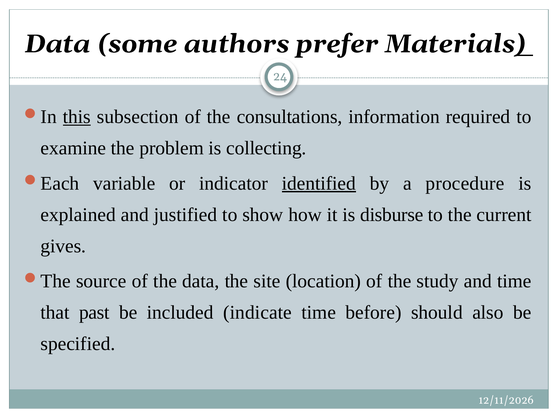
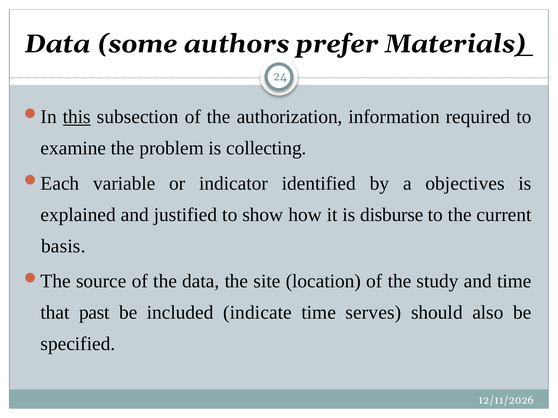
consultations: consultations -> authorization (290, 117)
identified underline: present -> none (319, 184)
procedure: procedure -> objectives (465, 184)
gives: gives -> basis (63, 246)
before: before -> serves (373, 313)
